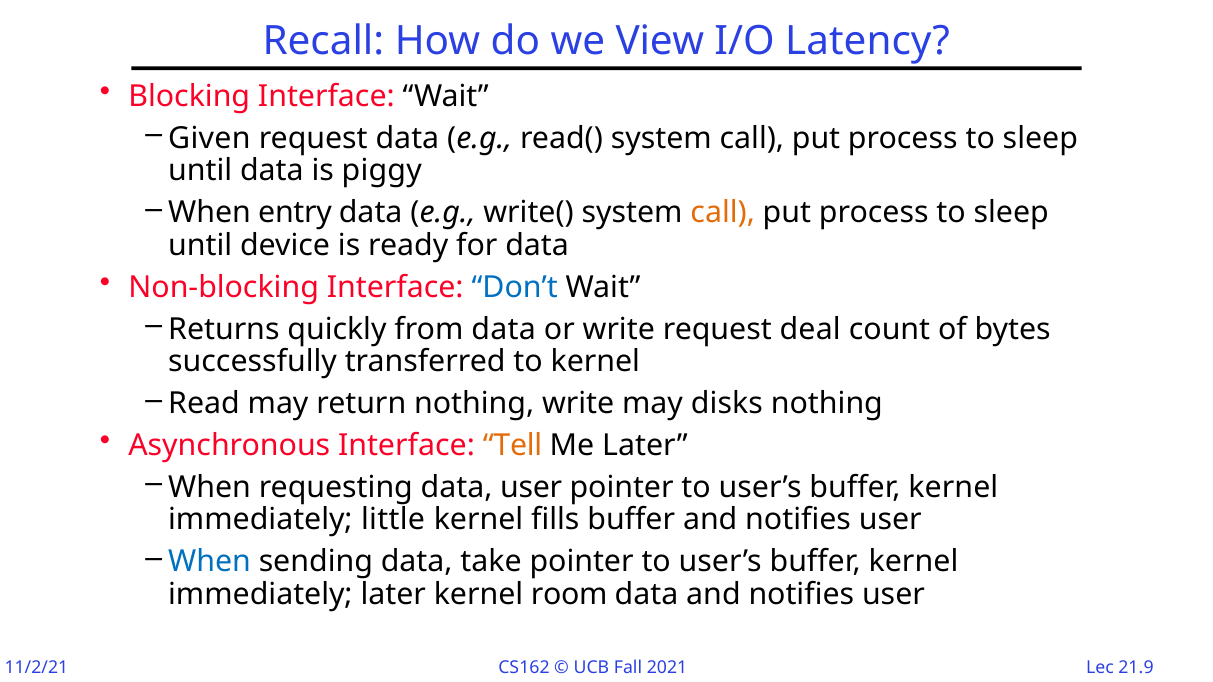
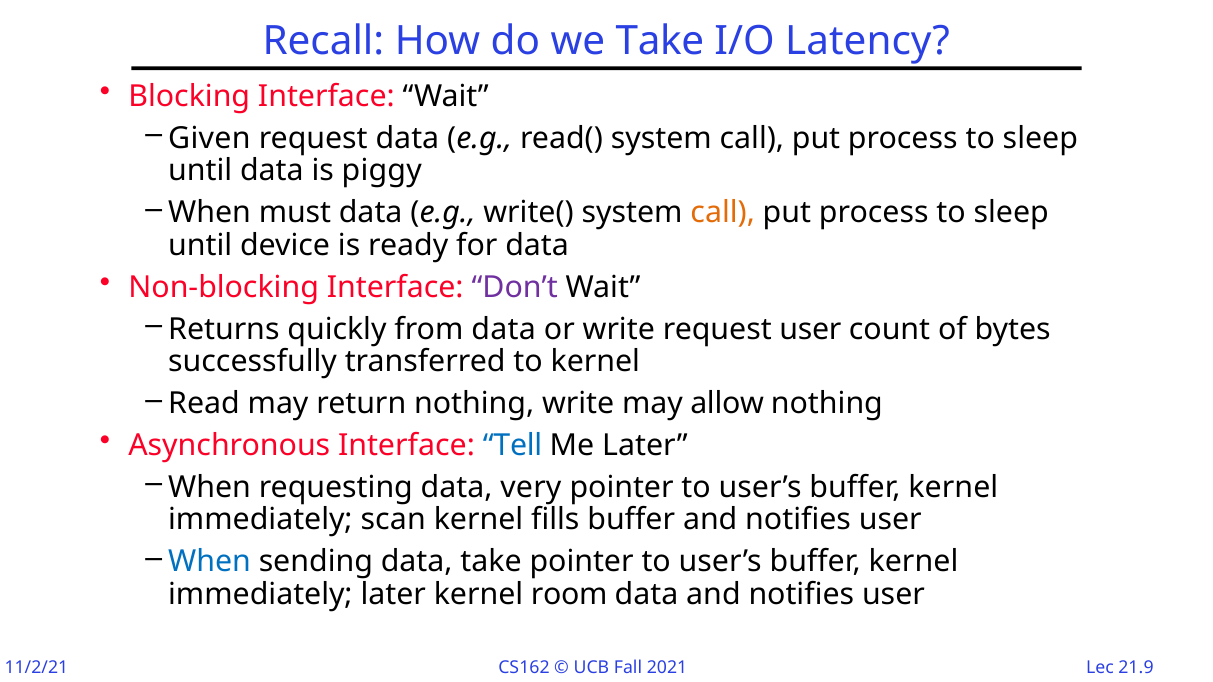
we View: View -> Take (660, 41)
entry: entry -> must (295, 213)
Don’t colour: blue -> purple (515, 287)
request deal: deal -> user (810, 329)
disks: disks -> allow (727, 404)
Tell colour: orange -> blue (513, 446)
data user: user -> very (531, 487)
little: little -> scan (393, 520)
